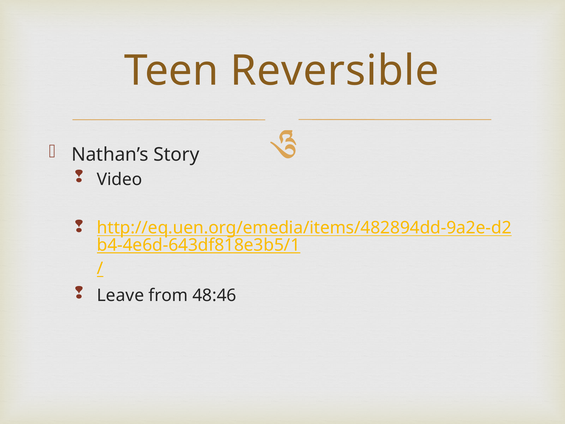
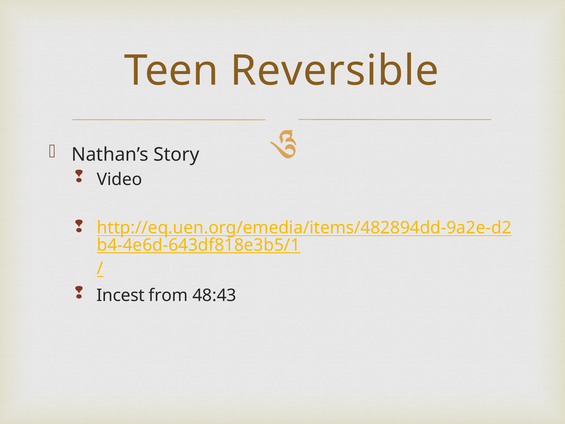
Leave: Leave -> Incest (121, 295)
48:46: 48:46 -> 48:43 (214, 295)
